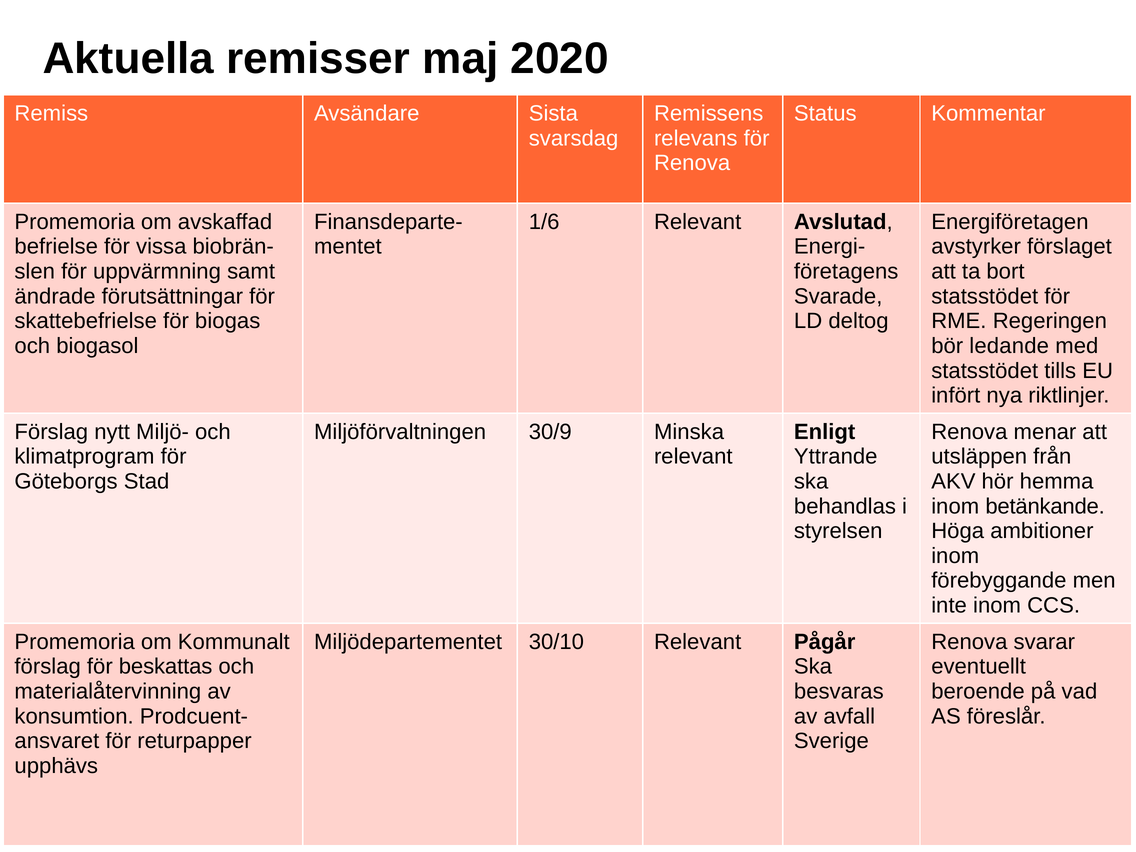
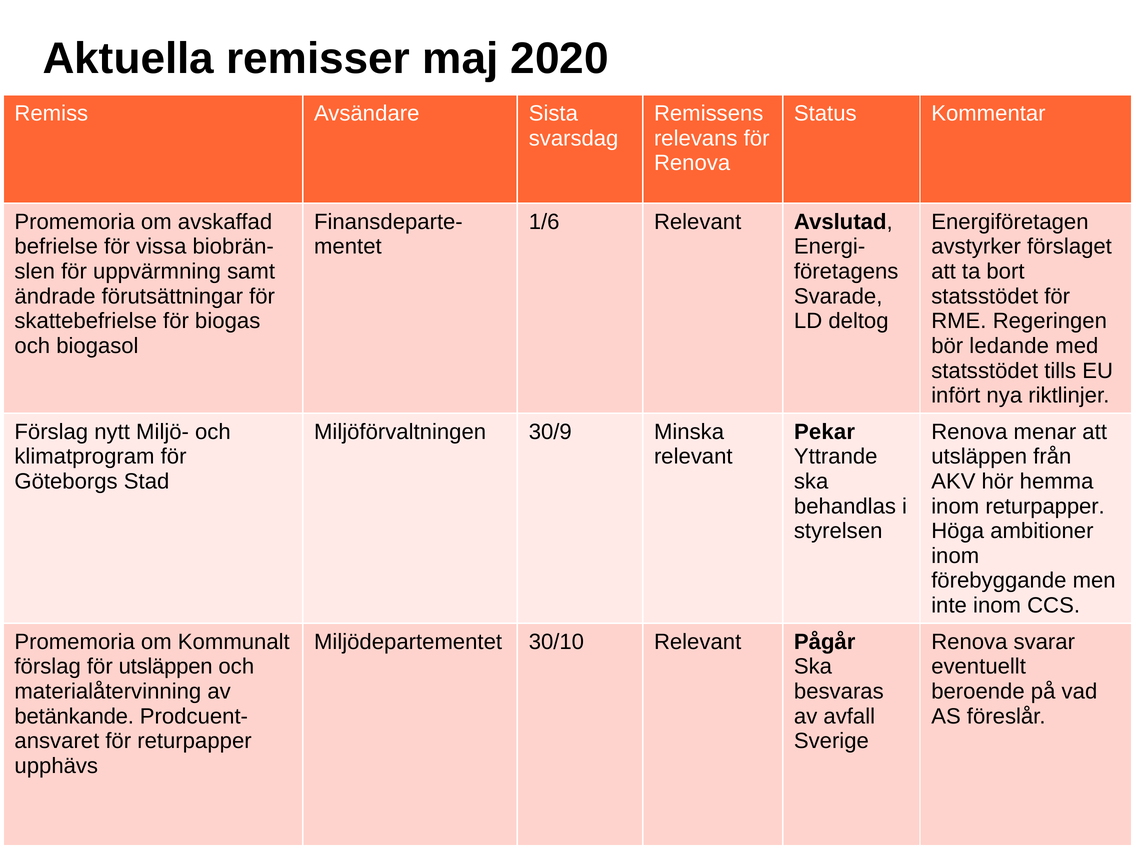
Enligt: Enligt -> Pekar (825, 432)
inom betänkande: betänkande -> returpapper (1045, 506)
för beskattas: beskattas -> utsläppen (166, 667)
konsumtion: konsumtion -> betänkande (74, 716)
